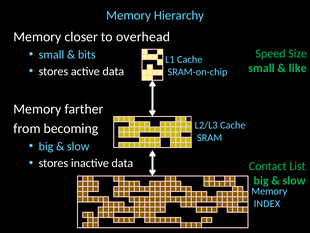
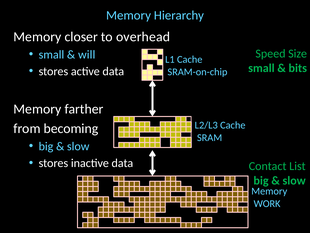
bits: bits -> will (87, 54)
like: like -> bits (298, 68)
INDEX: INDEX -> WORK (267, 203)
